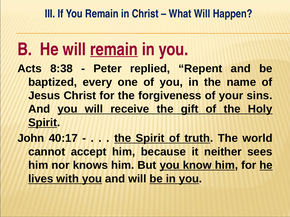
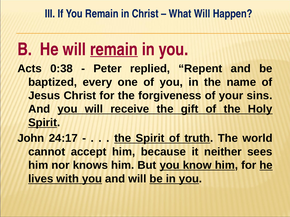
8:38: 8:38 -> 0:38 (62, 69)
40:17: 40:17 -> 24:17 (63, 139)
